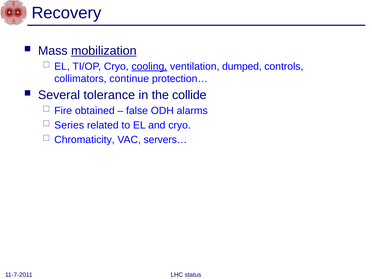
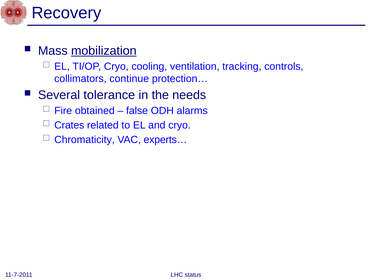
cooling underline: present -> none (149, 66)
dumped: dumped -> tracking (242, 66)
collide: collide -> needs (189, 95)
Series: Series -> Crates (69, 125)
servers…: servers… -> experts… (165, 140)
